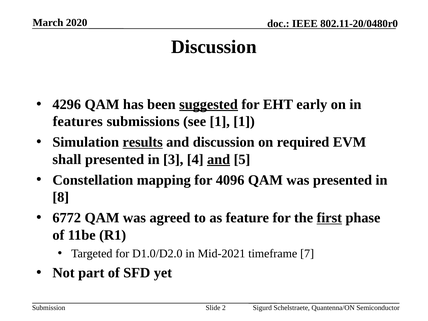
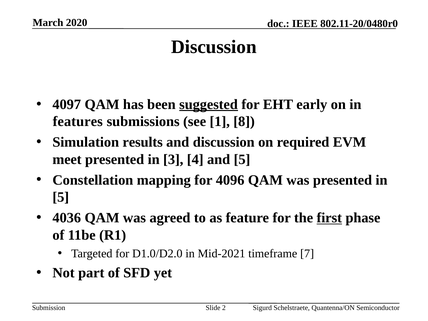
4296: 4296 -> 4097 (67, 104)
1 1: 1 -> 8 (244, 122)
results underline: present -> none (143, 142)
shall: shall -> meet (67, 159)
and underline: present -> none (219, 159)
8: 8 -> 5 (61, 197)
6772: 6772 -> 4036 (67, 218)
